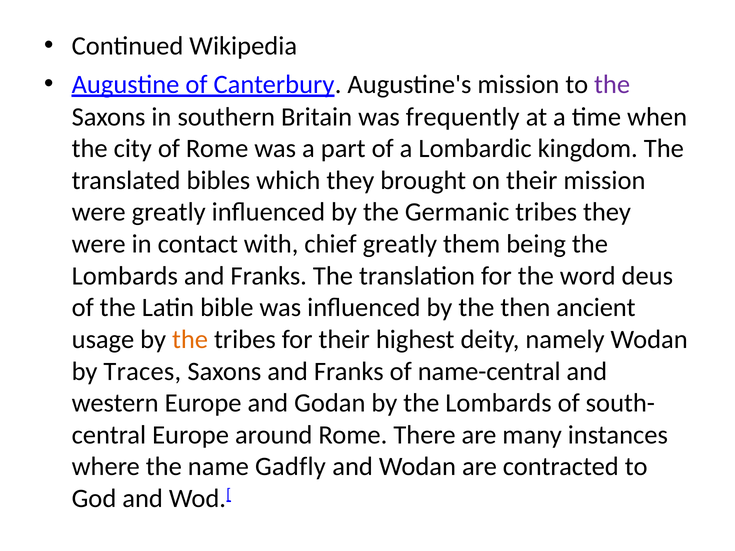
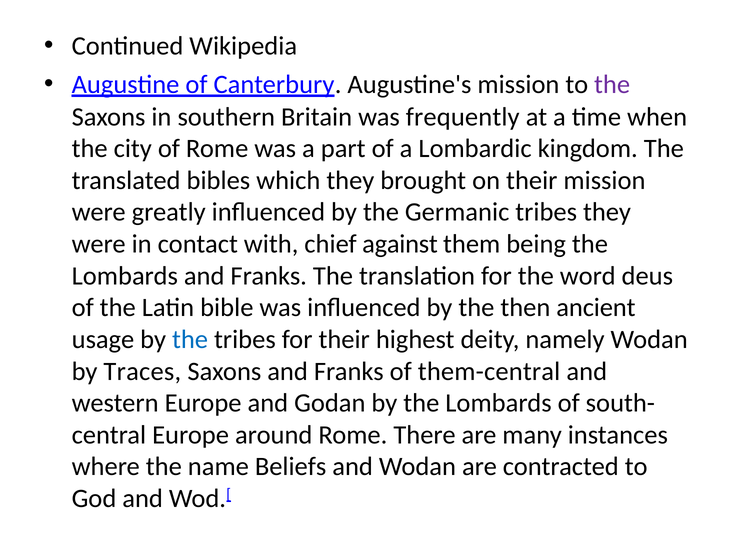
chief greatly: greatly -> against (400, 244)
the colour: orange -> blue (190, 340)
name-central: name-central -> them-central (489, 371)
Gadfly: Gadfly -> Beliefs (291, 467)
